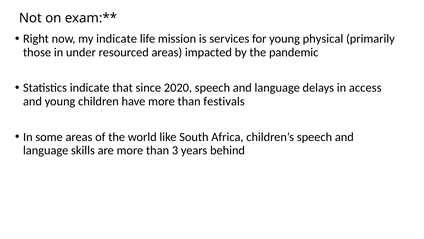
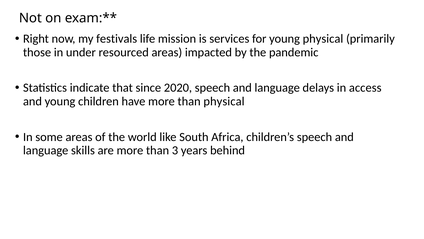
my indicate: indicate -> festivals (117, 39)
than festivals: festivals -> physical (224, 101)
